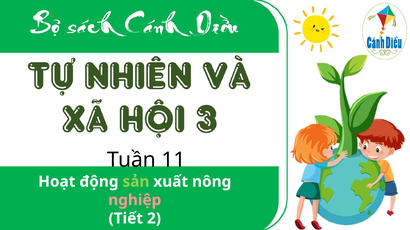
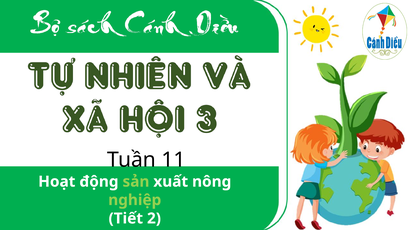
nghiệp colour: pink -> light green (135, 200)
